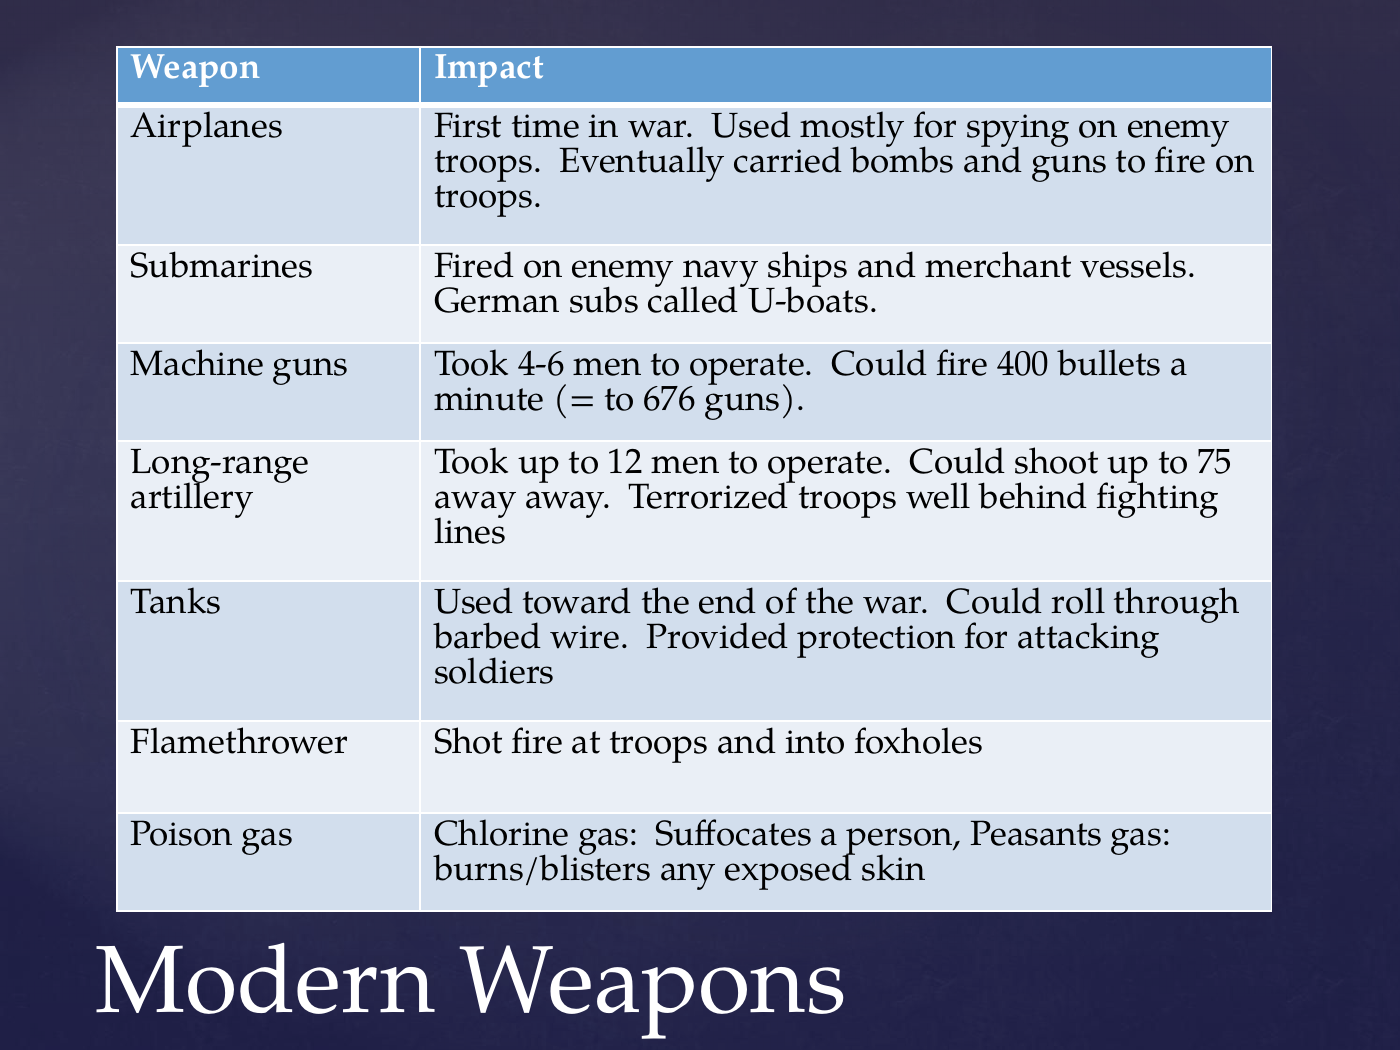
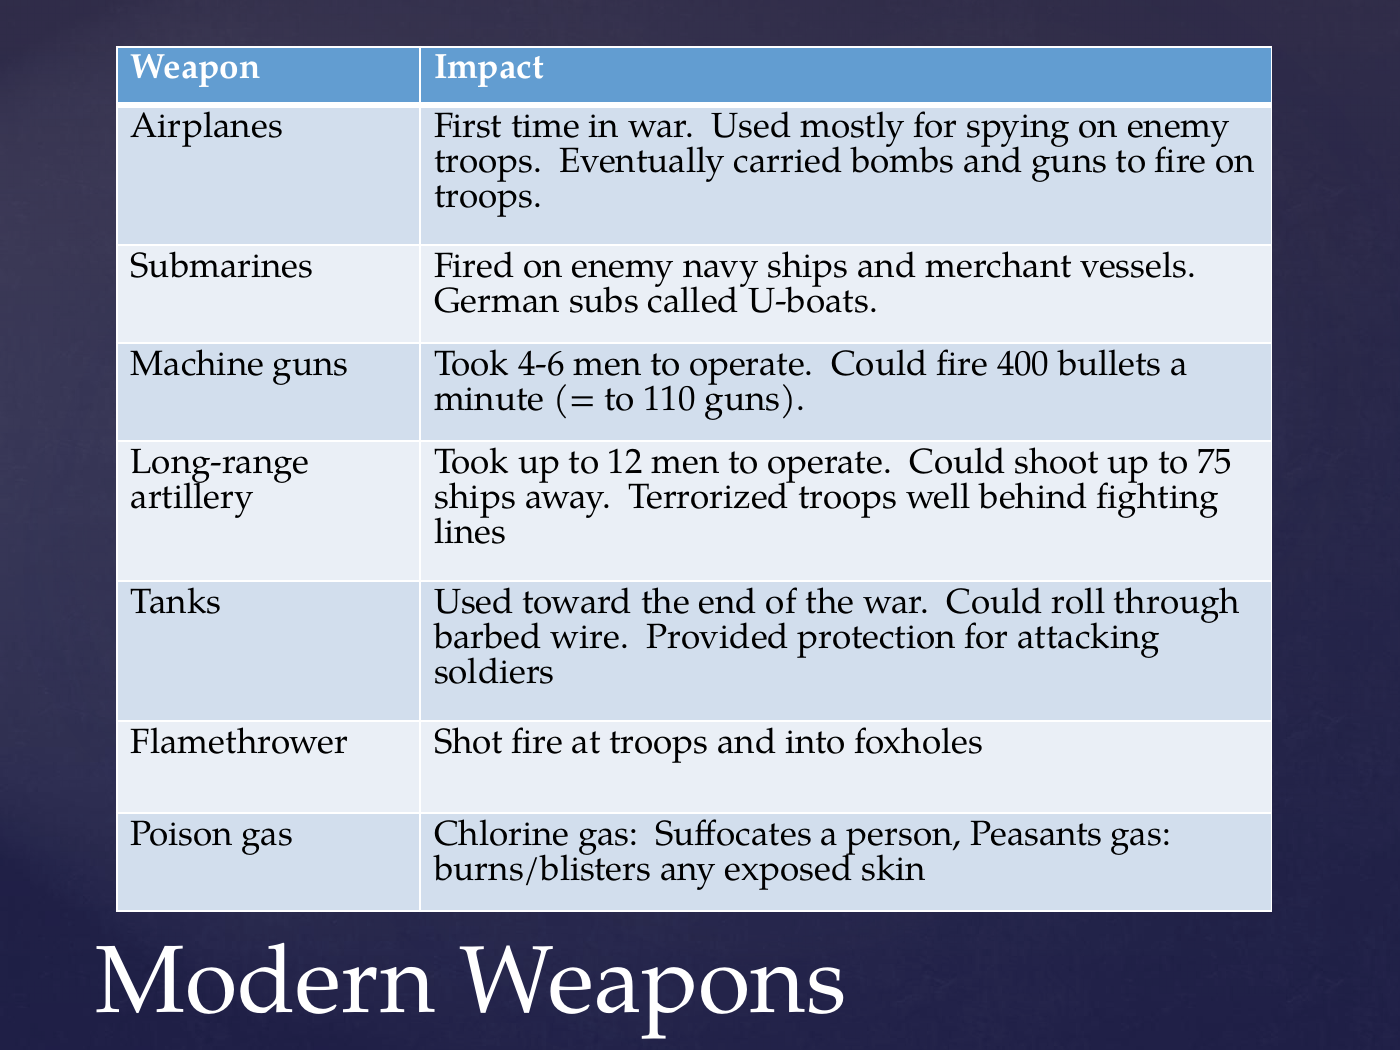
676: 676 -> 110 (670, 399)
away: away -> ships (475, 497)
